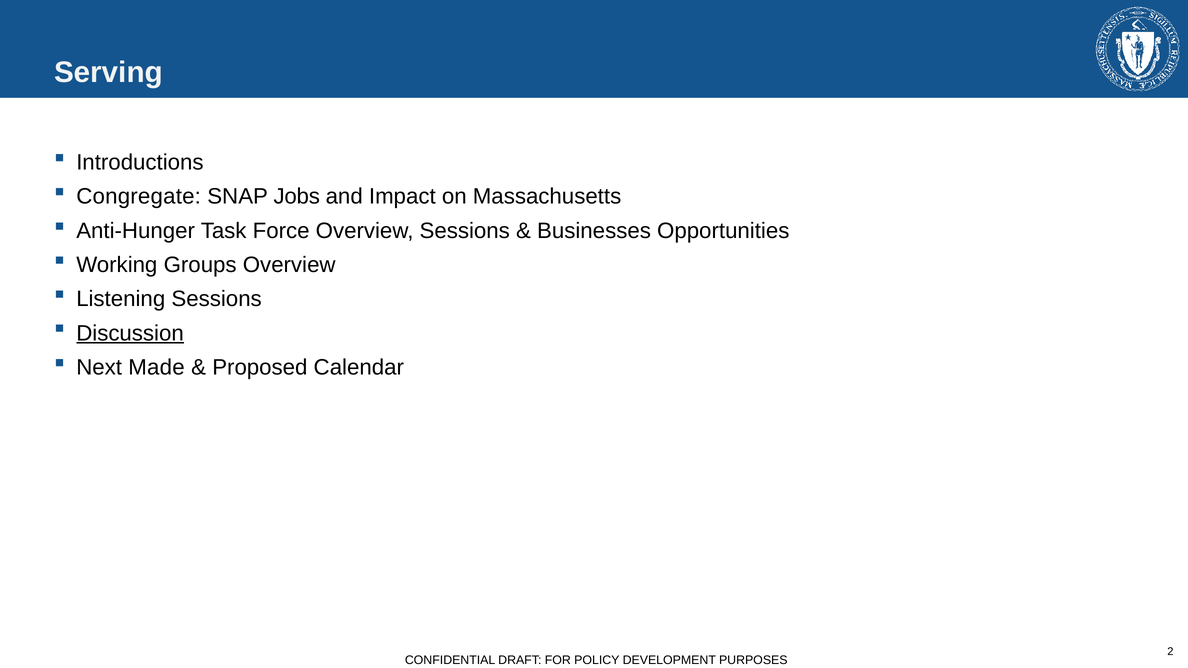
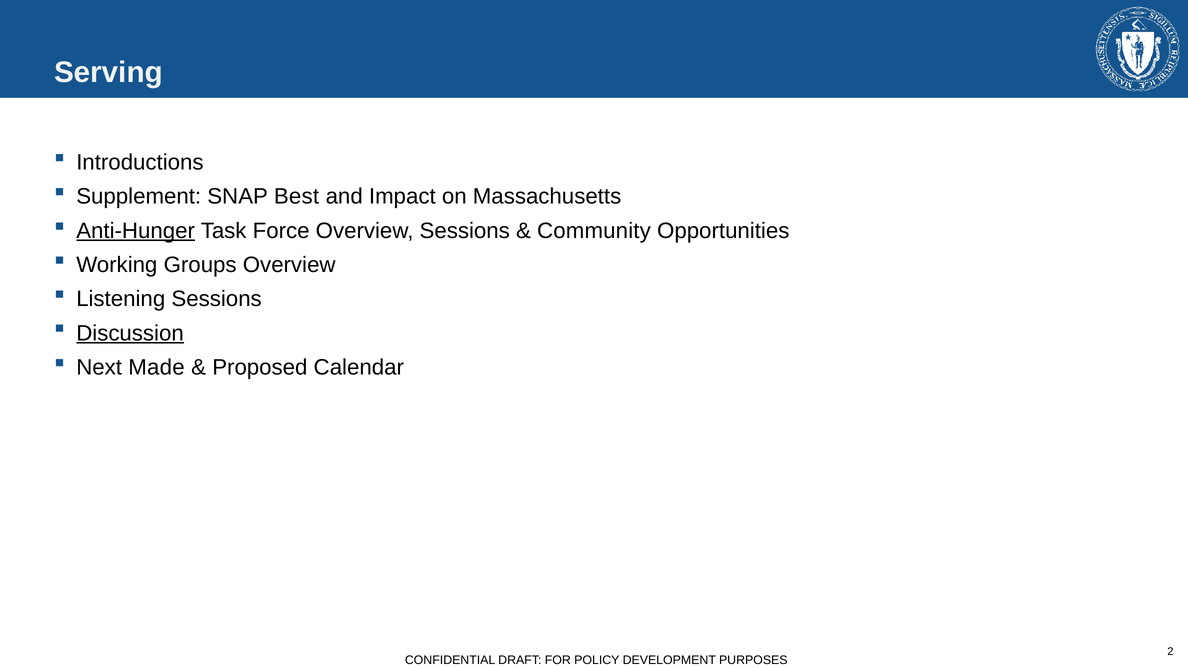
Congregate: Congregate -> Supplement (139, 197)
Jobs: Jobs -> Best (296, 197)
Anti-Hunger underline: none -> present (136, 231)
Businesses: Businesses -> Community (594, 231)
